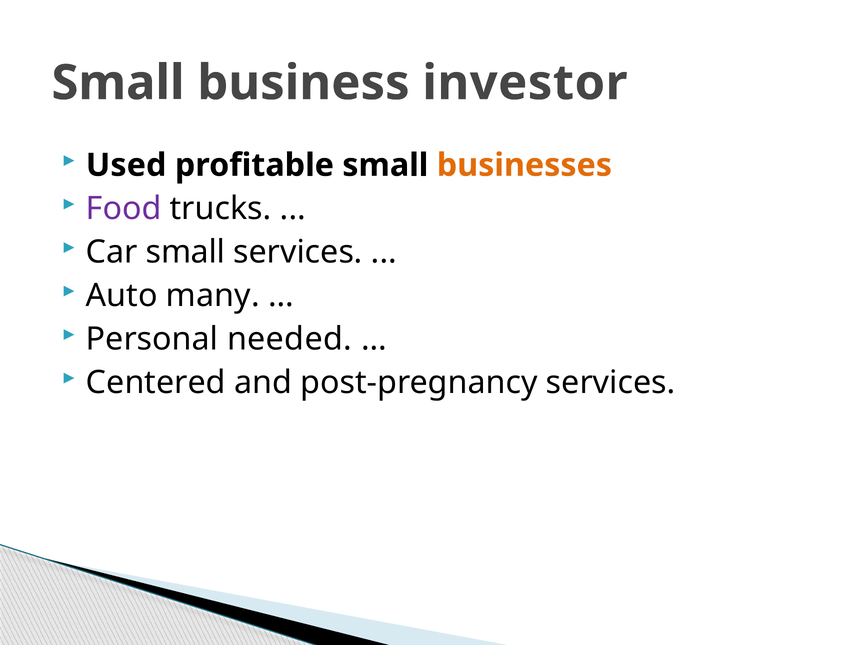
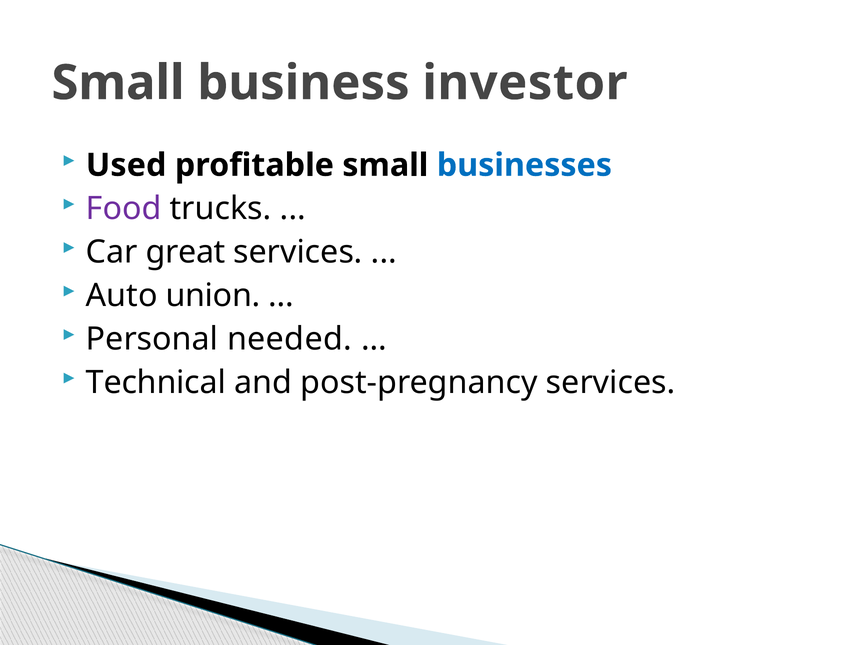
businesses colour: orange -> blue (524, 165)
Car small: small -> great (186, 252)
many: many -> union (213, 296)
Centered: Centered -> Technical (156, 383)
